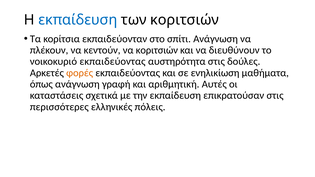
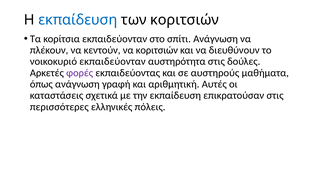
νοικοκυριό εκπαιδεύοντας: εκπαιδεύοντας -> εκπαιδεύονταν (112, 62)
φορές colour: orange -> purple (80, 73)
ενηλικίωση: ενηλικίωση -> αυστηρούς (215, 73)
